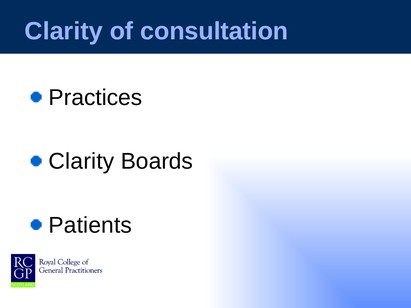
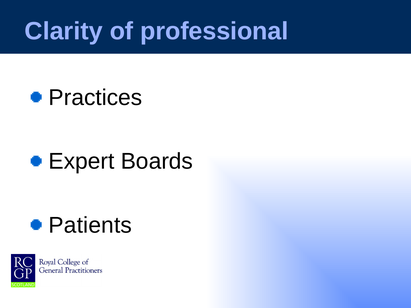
consultation: consultation -> professional (214, 31)
Clarity: Clarity -> Expert (82, 162)
